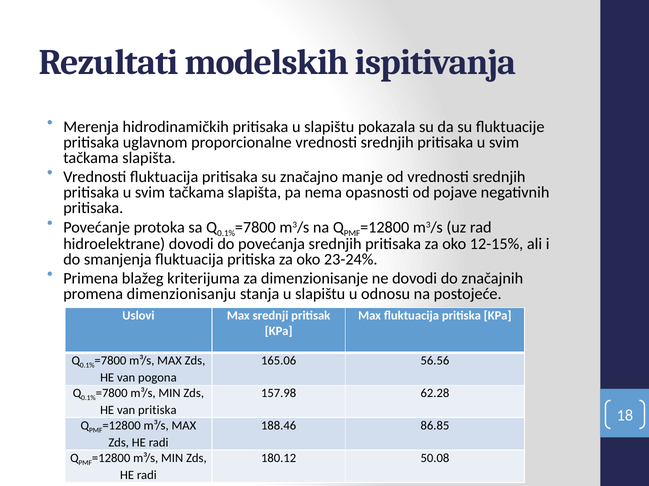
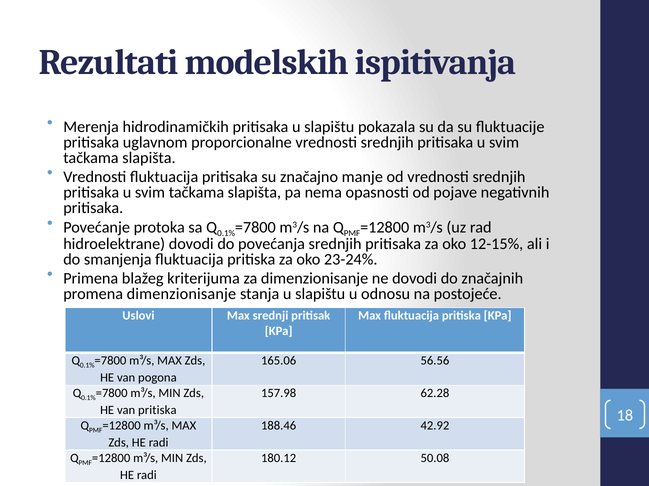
promena dimenzionisanju: dimenzionisanju -> dimenzionisanje (181, 294)
86.85: 86.85 -> 42.92 (435, 426)
